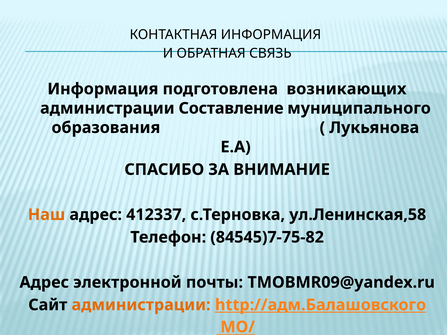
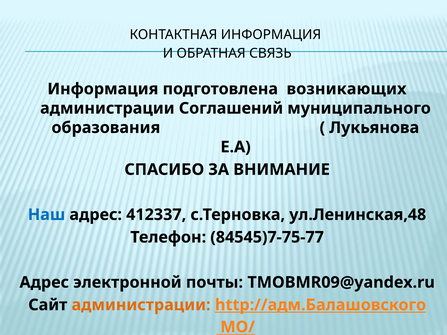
Составление: Составление -> Соглашений (231, 108)
Наш colour: orange -> blue (47, 215)
ул.Ленинская,58: ул.Ленинская,58 -> ул.Ленинская,48 (358, 215)
84545)7-75-82: 84545)7-75-82 -> 84545)7-75-77 (267, 237)
